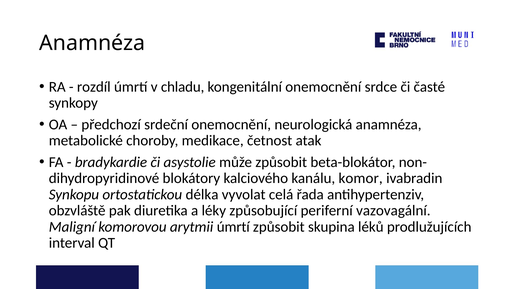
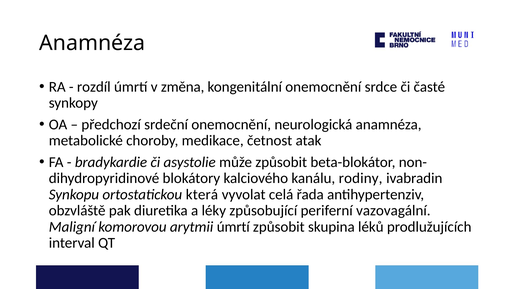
chladu: chladu -> změna (183, 87)
komor: komor -> rodiny (361, 178)
délka: délka -> která (202, 195)
